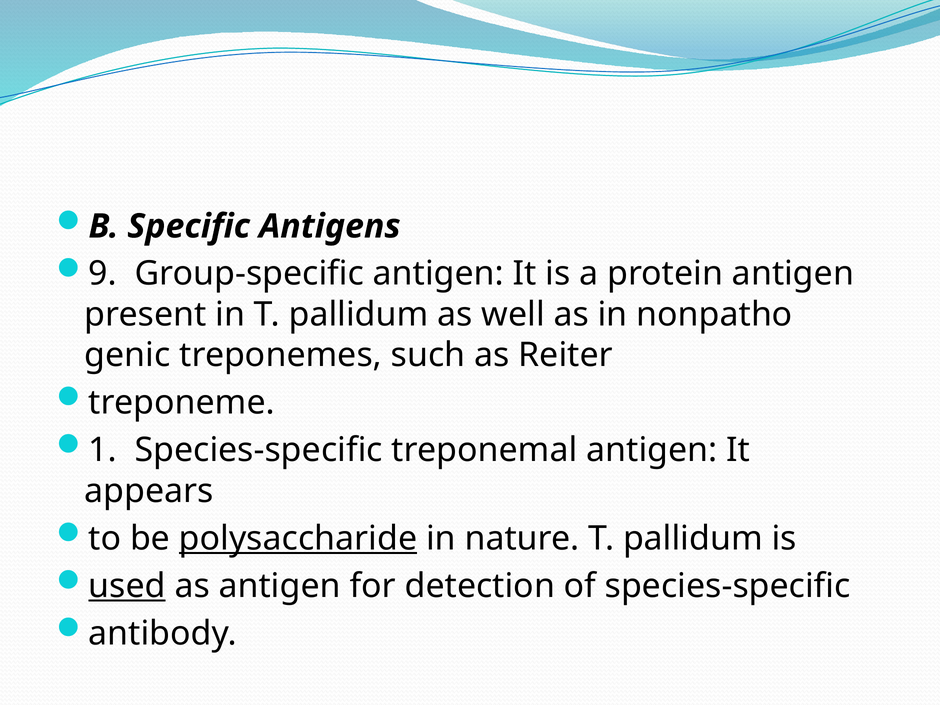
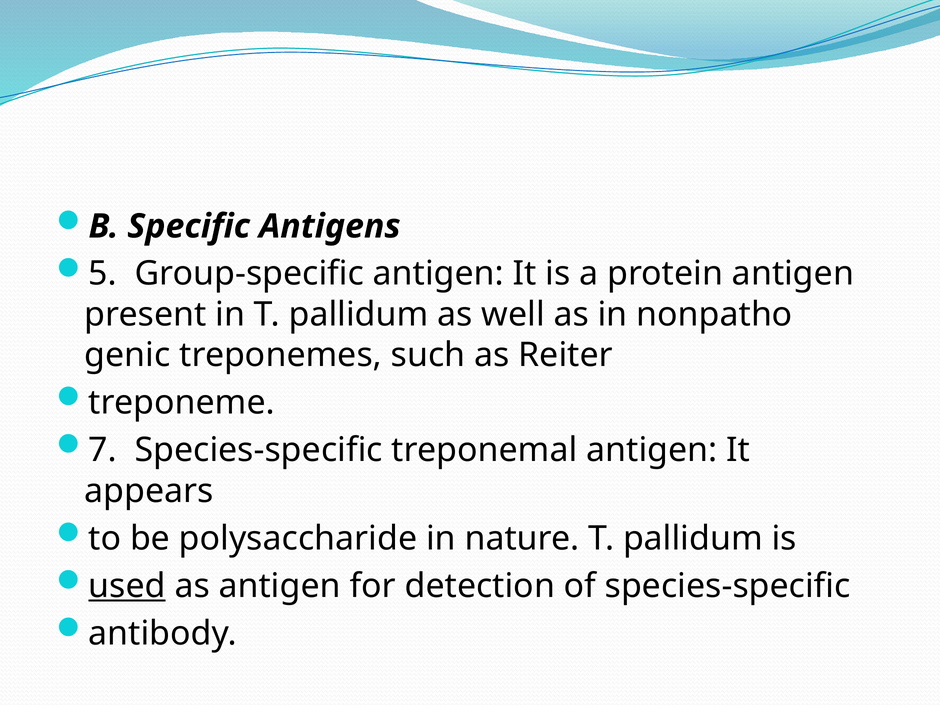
9: 9 -> 5 (103, 274)
1: 1 -> 7 (103, 450)
polysaccharide underline: present -> none (298, 538)
